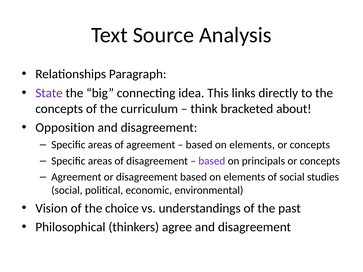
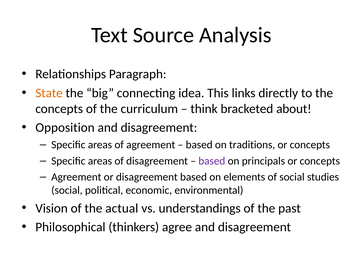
State colour: purple -> orange (49, 93)
elements: elements -> traditions (252, 145)
choice: choice -> actual (122, 208)
